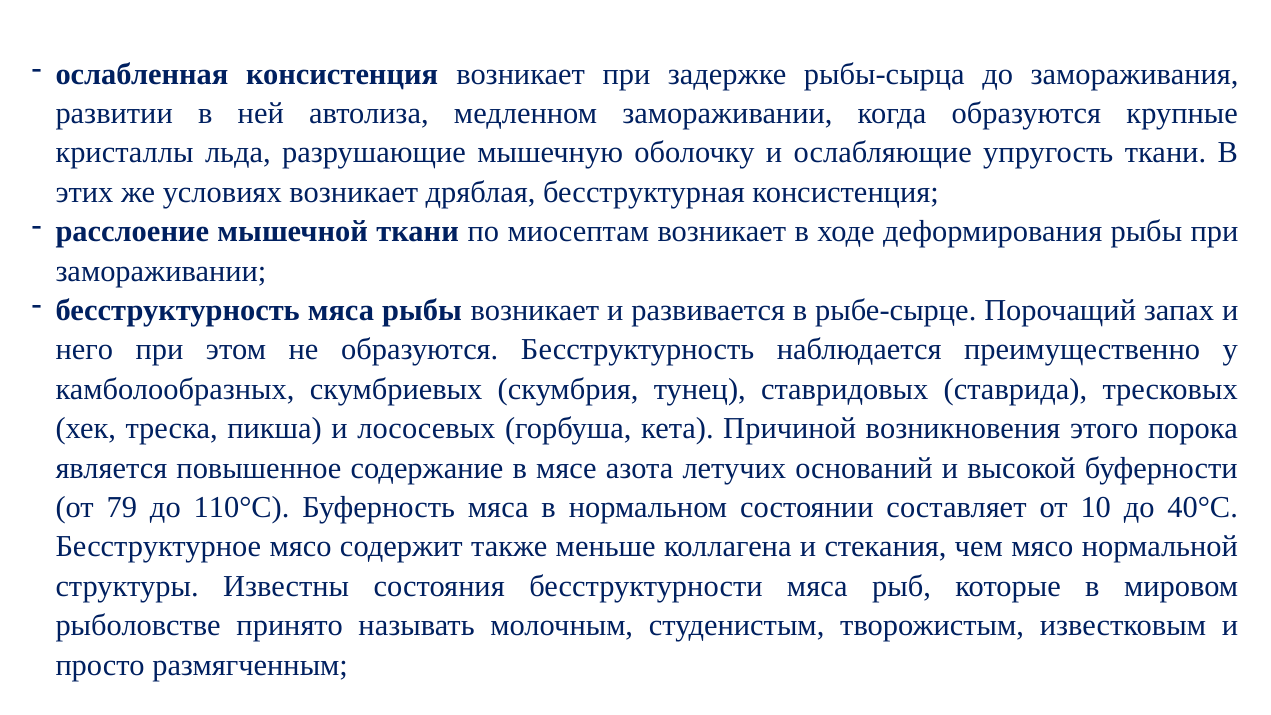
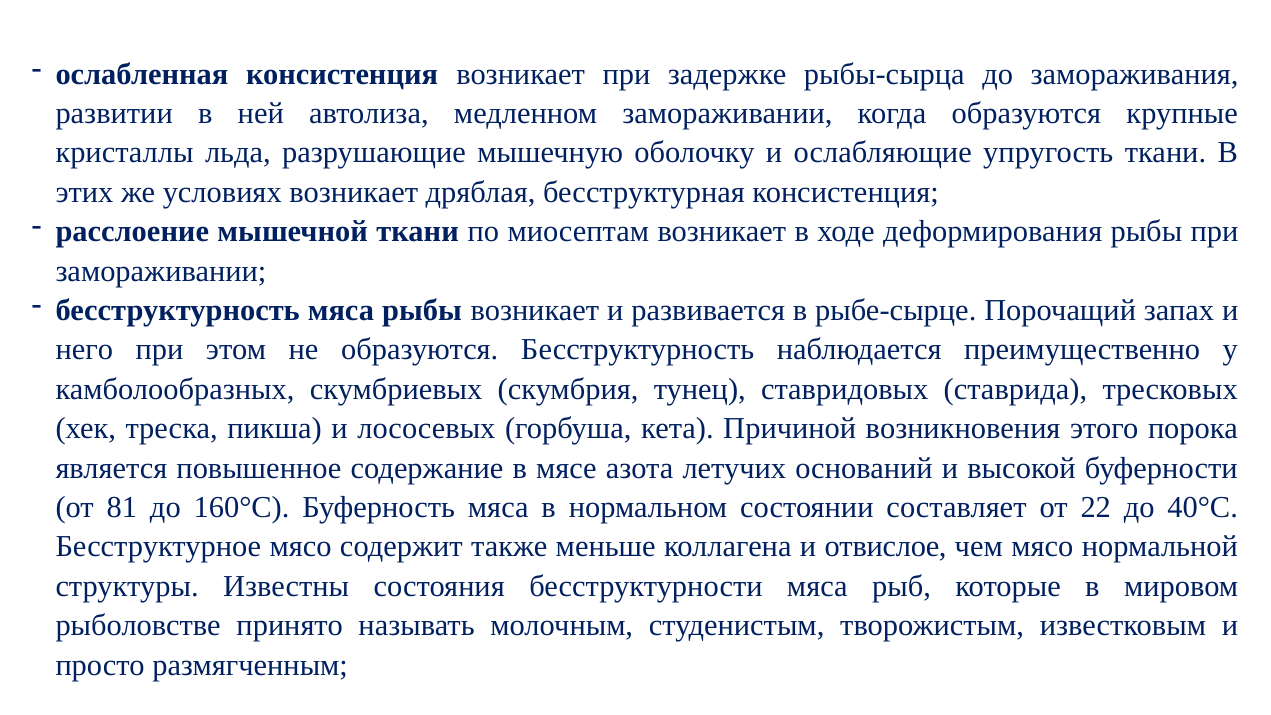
79: 79 -> 81 (122, 507)
110°С: 110°С -> 160°С (242, 507)
10: 10 -> 22 (1096, 507)
стекания: стекания -> отвислое (886, 547)
